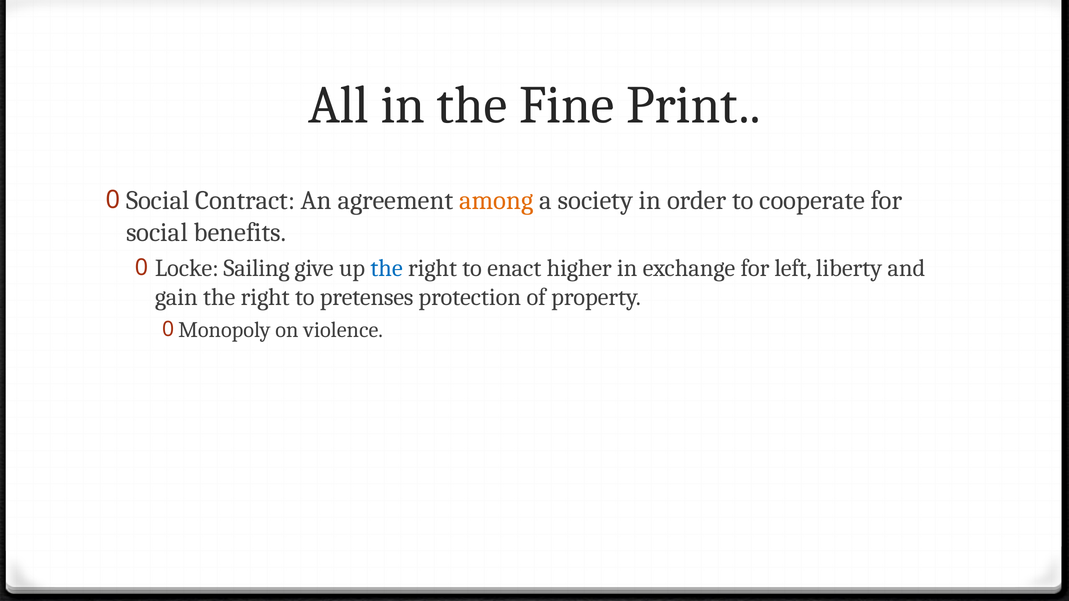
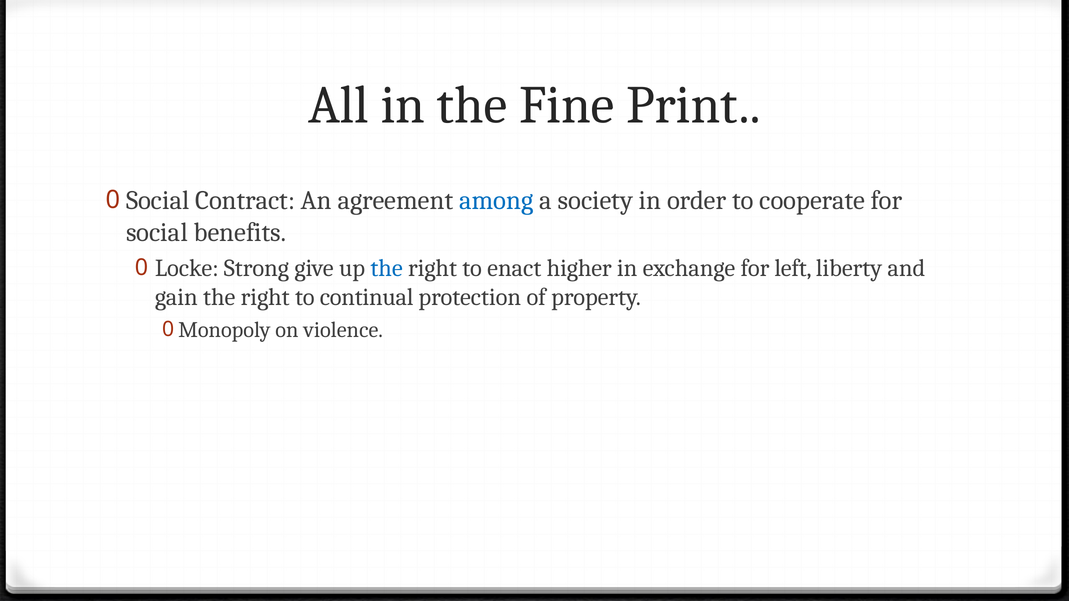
among colour: orange -> blue (496, 201)
Sailing: Sailing -> Strong (256, 268)
pretenses: pretenses -> continual (367, 298)
